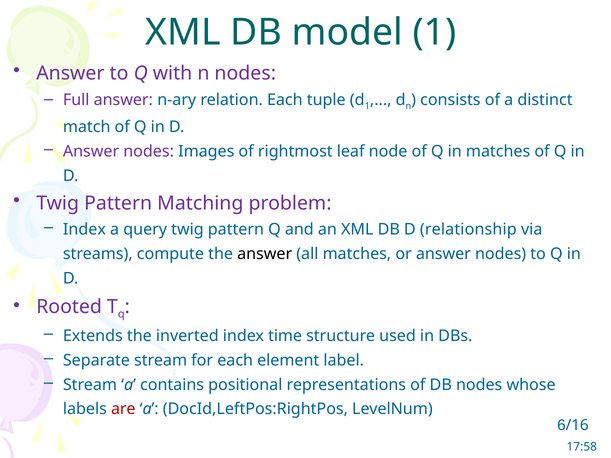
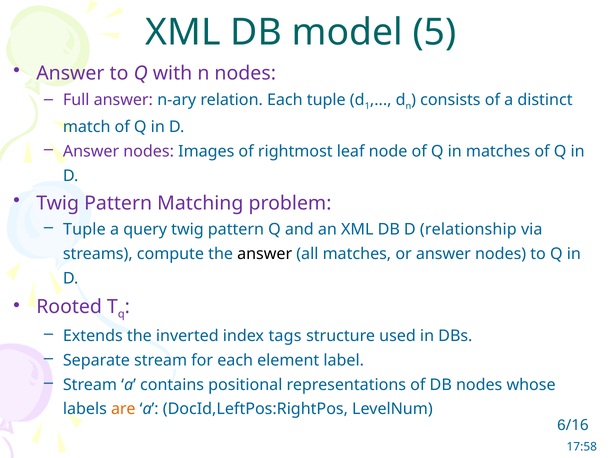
model 1: 1 -> 5 (434, 32)
Index: Index -> Tuple (84, 230)
time: time -> tags (285, 336)
are colour: red -> orange (123, 409)
